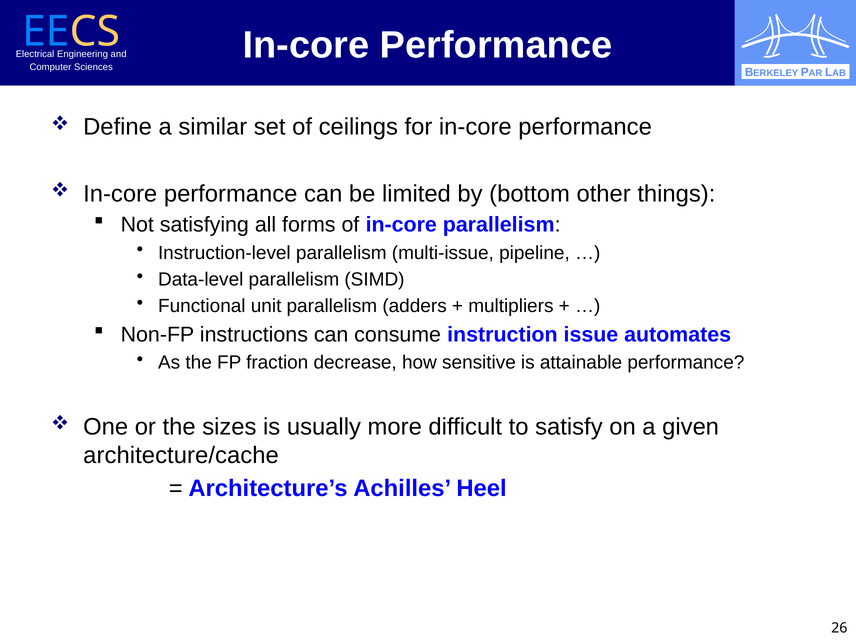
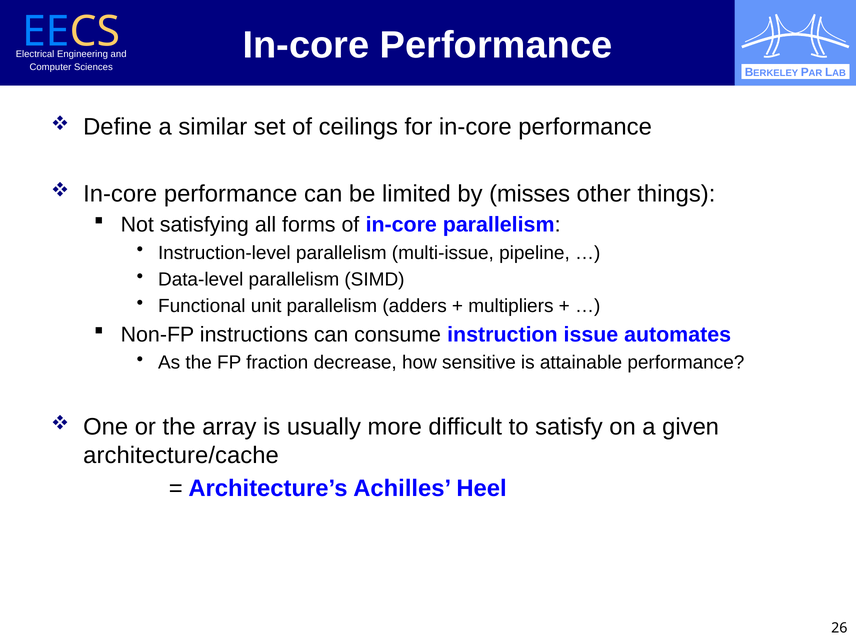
bottom: bottom -> misses (530, 194)
sizes: sizes -> array (229, 427)
